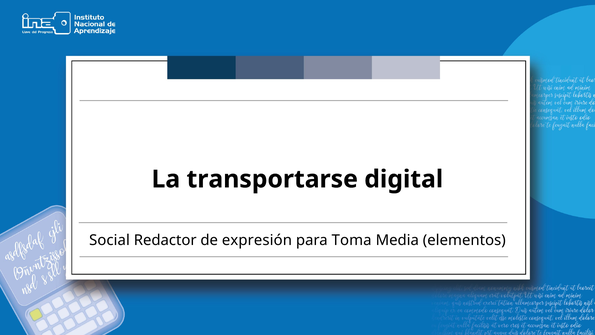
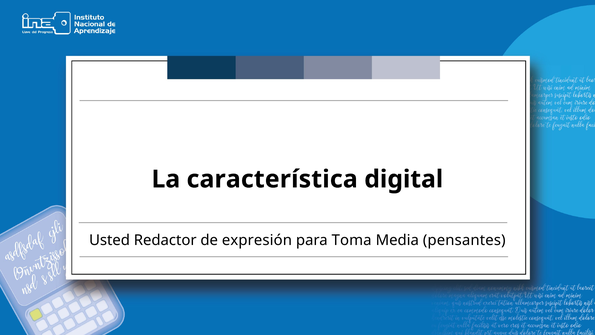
transportarse: transportarse -> característica (272, 179)
Social: Social -> Usted (110, 240)
elementos: elementos -> pensantes (464, 240)
